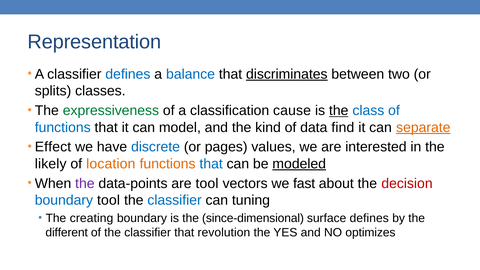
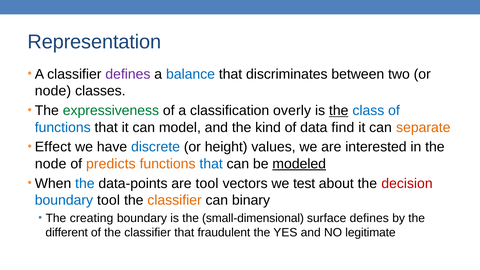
defines colour: blue -> purple (128, 74)
discriminates underline: present -> none (287, 74)
splits: splits -> node (53, 91)
cause: cause -> overly (292, 111)
separate underline: present -> none (423, 127)
pages: pages -> height (226, 147)
likely: likely -> node (51, 164)
location: location -> predicts (111, 164)
the colour: purple -> blue (85, 183)
fast: fast -> test (304, 183)
classifier colour: blue -> orange (175, 200)
tuning: tuning -> binary (251, 200)
since-dimensional: since-dimensional -> small-dimensional (253, 218)
revolution: revolution -> fraudulent (224, 233)
optimizes: optimizes -> legitimate (370, 233)
